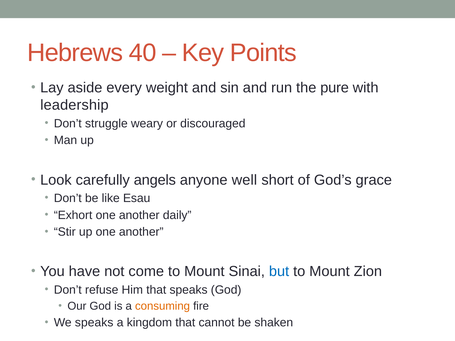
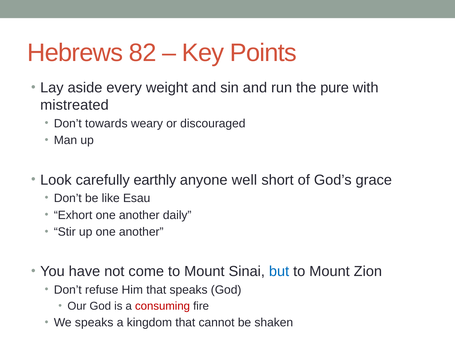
40: 40 -> 82 (143, 53)
leadership: leadership -> mistreated (74, 105)
struggle: struggle -> towards (106, 124)
angels: angels -> earthly (155, 180)
consuming colour: orange -> red (163, 306)
